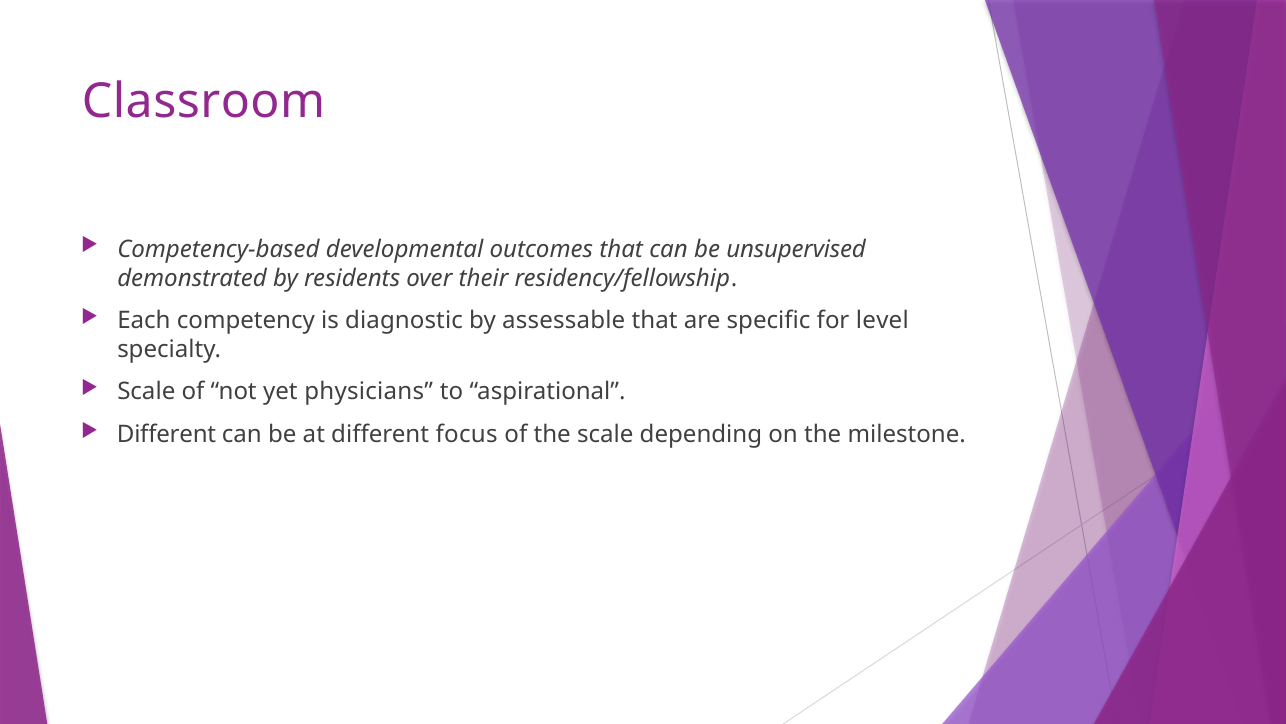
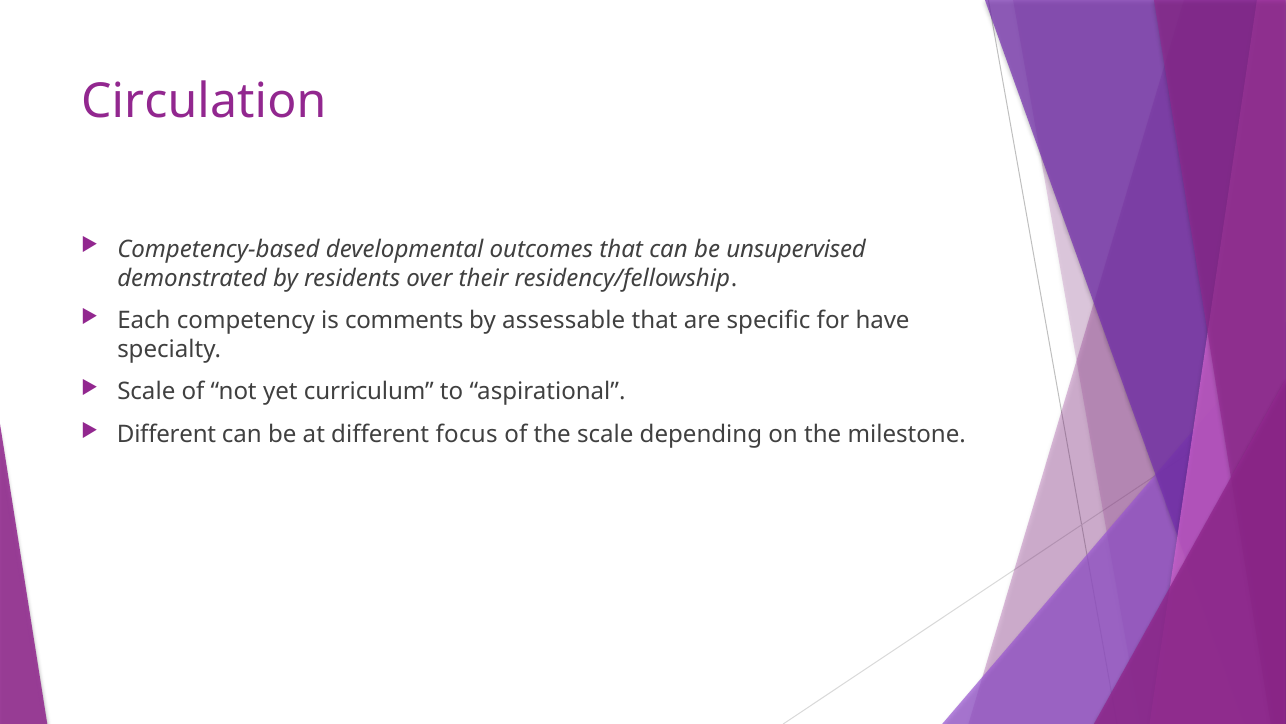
Classroom: Classroom -> Circulation (204, 101)
diagnostic: diagnostic -> comments (404, 320)
level: level -> have (883, 320)
physicians: physicians -> curriculum (369, 391)
